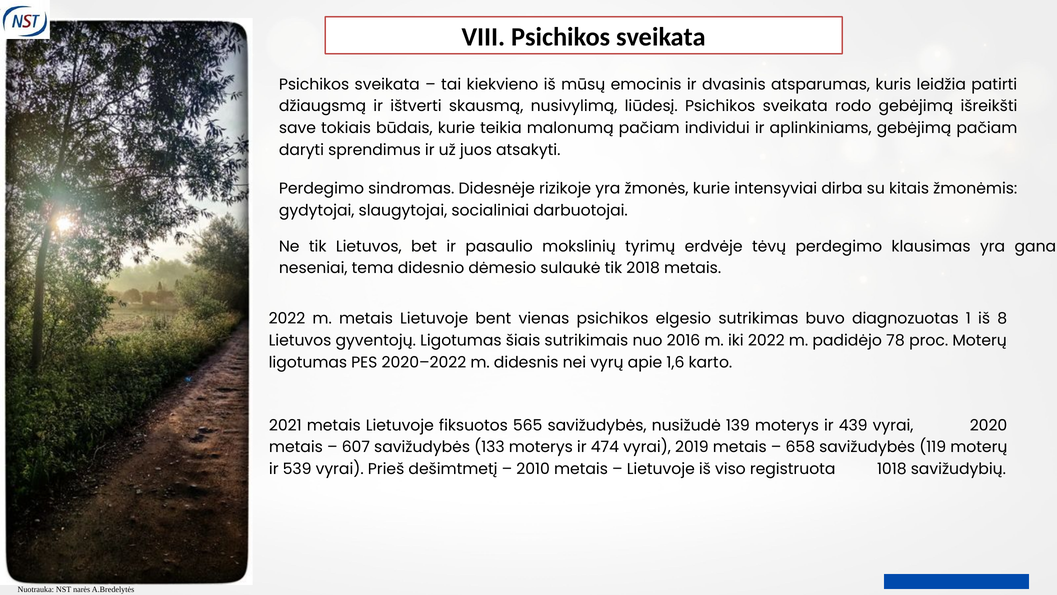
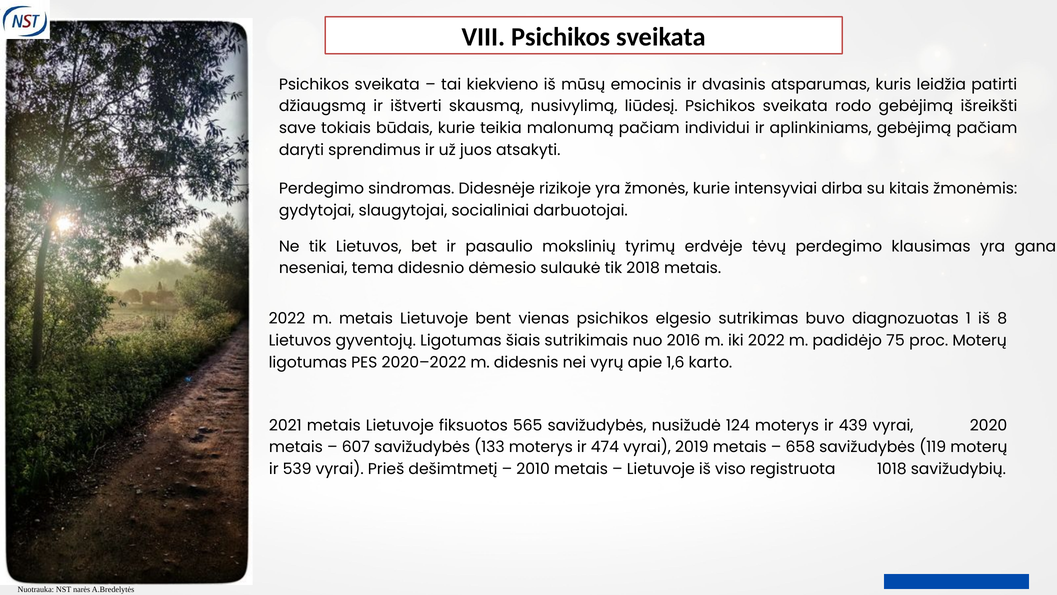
78: 78 -> 75 (895, 340)
139: 139 -> 124 (738, 425)
